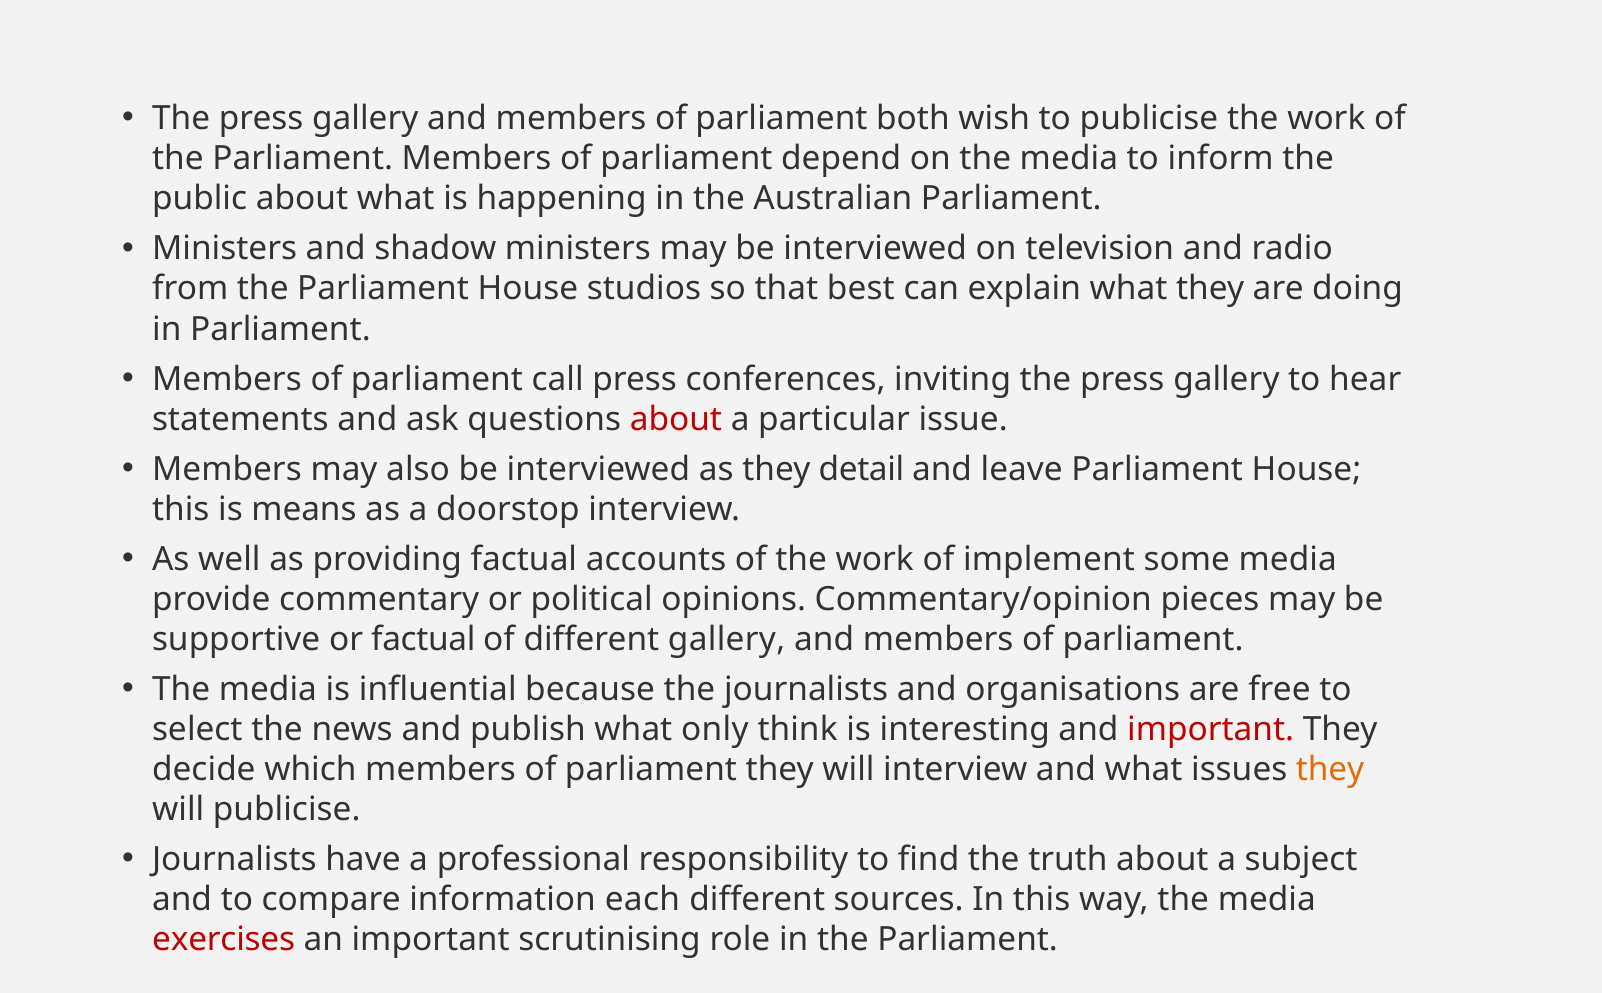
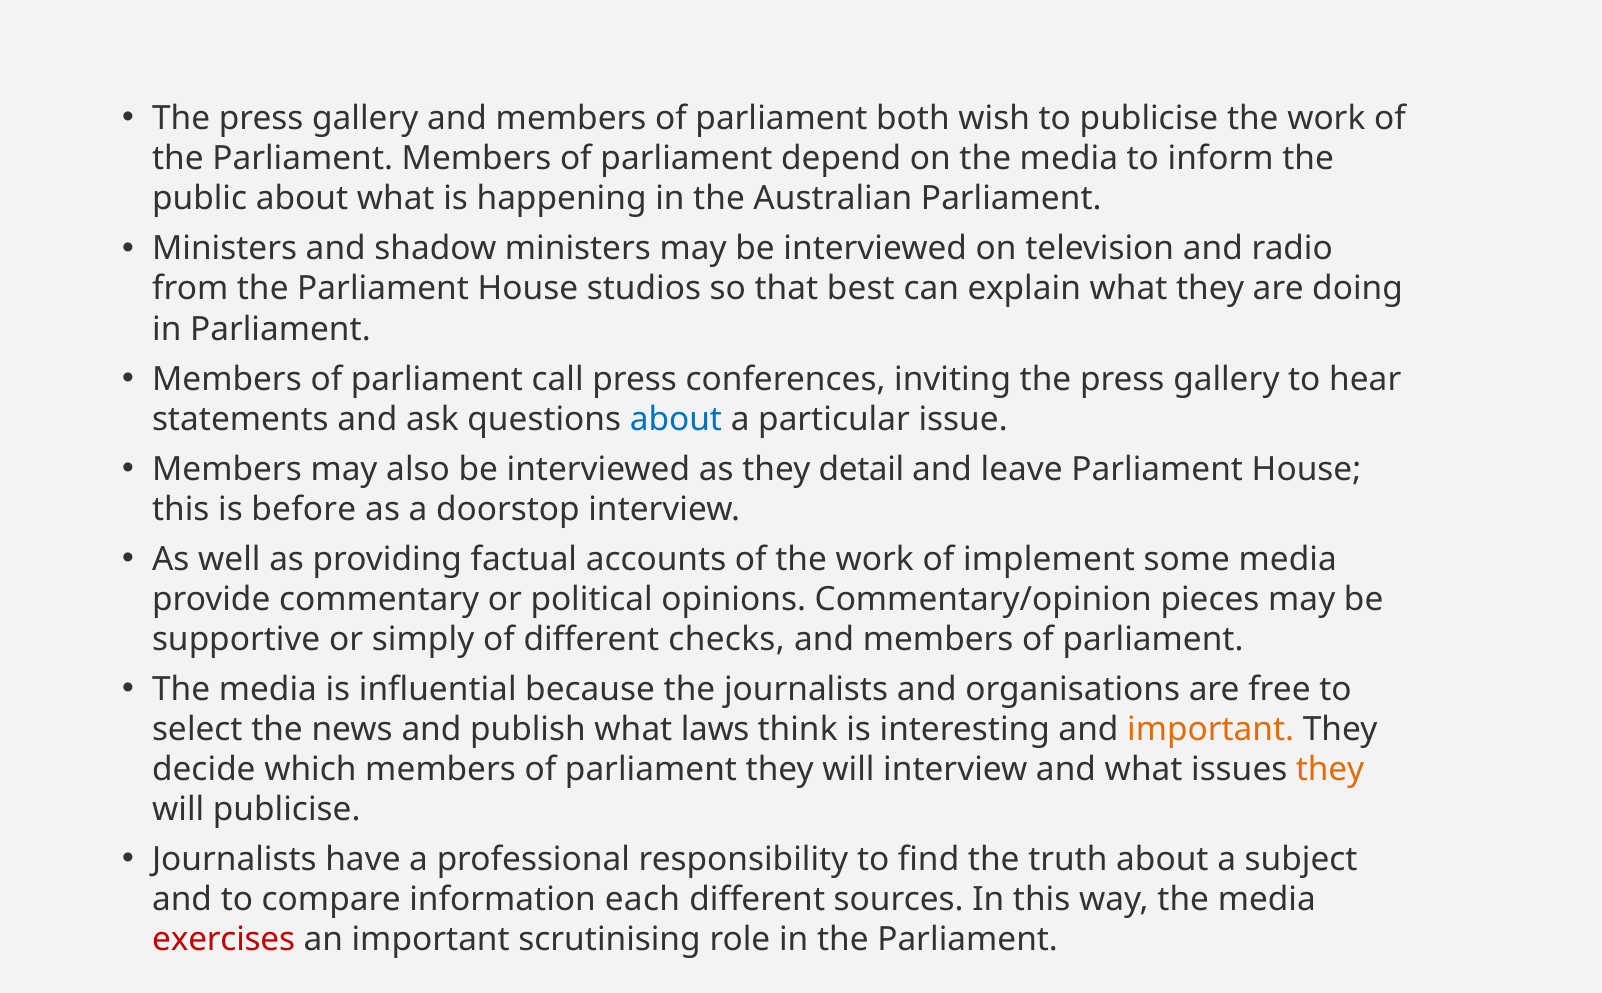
about colour: red -> blue (676, 419)
means: means -> before (304, 509)
or factual: factual -> simply (423, 640)
different gallery: gallery -> checks (727, 640)
only: only -> laws (715, 730)
important colour: red -> orange (1211, 730)
